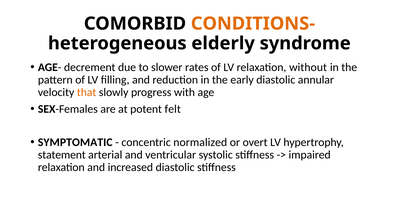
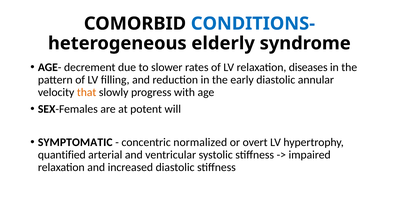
CONDITIONS- colour: orange -> blue (253, 24)
without: without -> diseases (308, 67)
felt: felt -> will (173, 109)
statement: statement -> quantified (62, 155)
